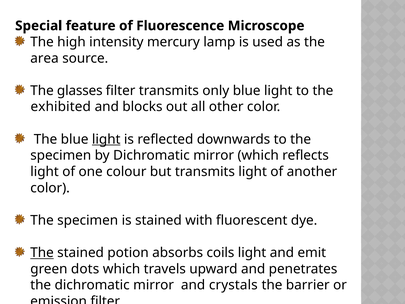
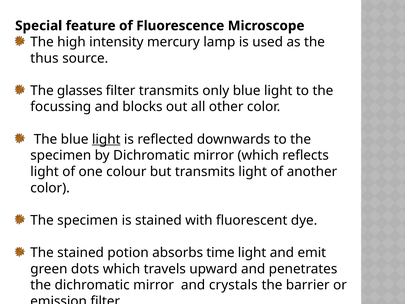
area: area -> thus (44, 58)
exhibited: exhibited -> focussing (61, 107)
The underline: present -> none (42, 253)
coils: coils -> time (221, 253)
